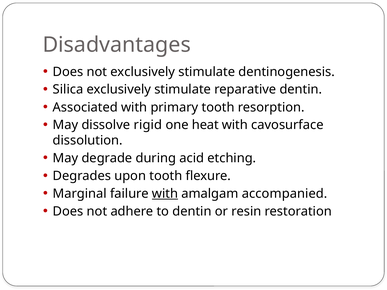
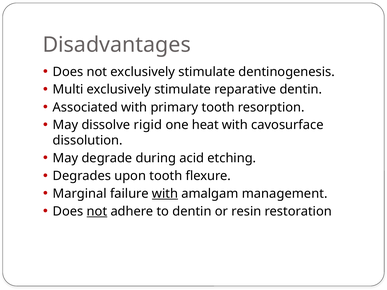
Silica: Silica -> Multi (68, 90)
accompanied: accompanied -> management (285, 194)
not underline: none -> present (97, 212)
